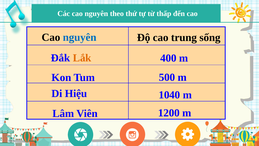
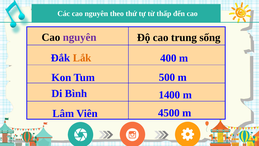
nguyên colour: blue -> purple (80, 37)
Hiệu: Hiệu -> Bình (76, 93)
1040: 1040 -> 1400 (169, 95)
1200: 1200 -> 4500 (169, 113)
